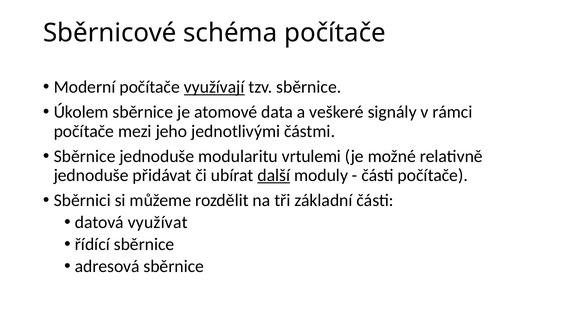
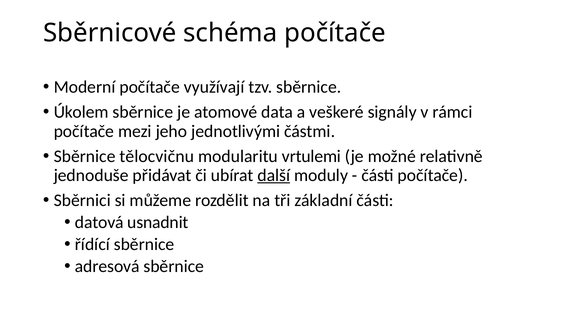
využívají underline: present -> none (214, 87)
Sběrnice jednoduše: jednoduše -> tělocvičnu (157, 156)
využívat: využívat -> usnadnit (158, 222)
